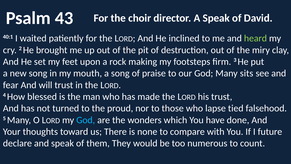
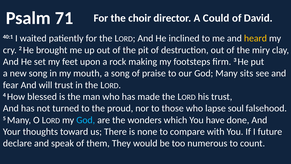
43: 43 -> 71 (64, 18)
A Speak: Speak -> Could (216, 18)
heard colour: light green -> yellow (255, 38)
tied: tied -> soul (236, 108)
